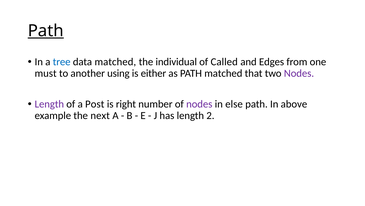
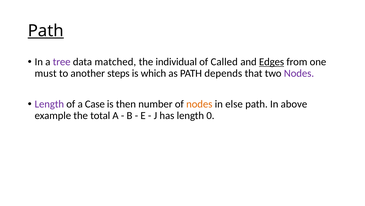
tree colour: blue -> purple (62, 62)
Edges underline: none -> present (272, 62)
using: using -> steps (118, 73)
either: either -> which (153, 73)
PATH matched: matched -> depends (223, 73)
Post: Post -> Case (95, 104)
right: right -> then (126, 104)
nodes colour: purple -> orange (199, 104)
next: next -> total (100, 115)
2: 2 -> 0 (210, 115)
